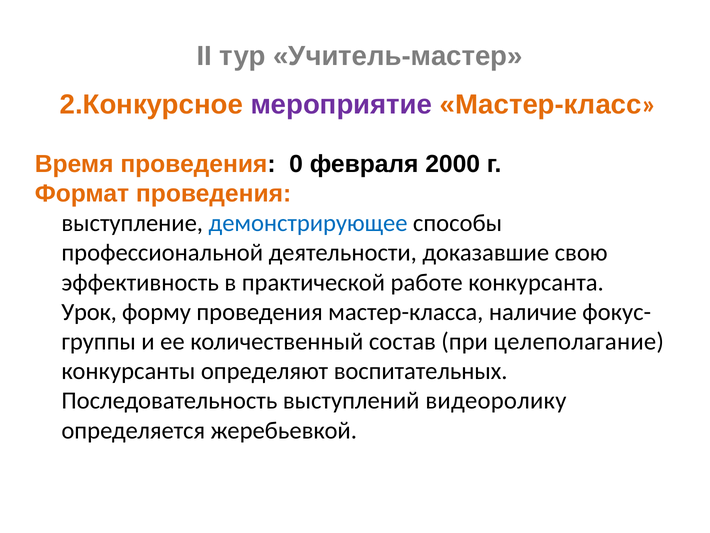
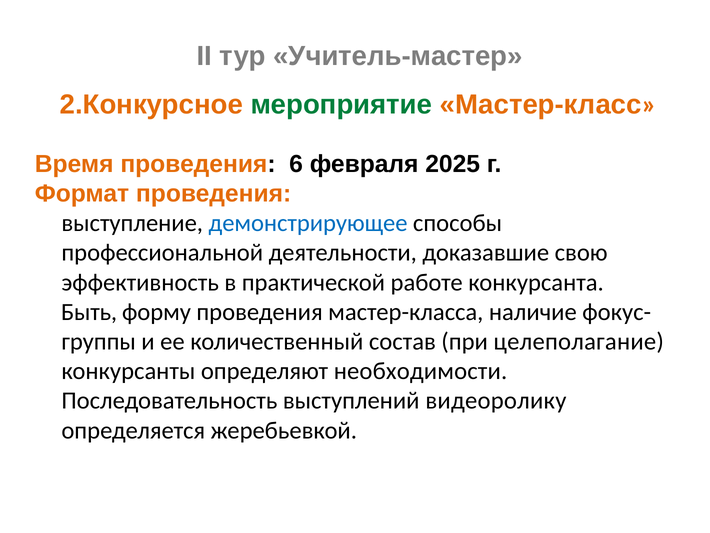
мероприятие colour: purple -> green (341, 104)
0: 0 -> 6 (296, 164)
2000: 2000 -> 2025 (453, 164)
Урок: Урок -> Быть (89, 312)
воспитательных: воспитательных -> необходимости (421, 371)
